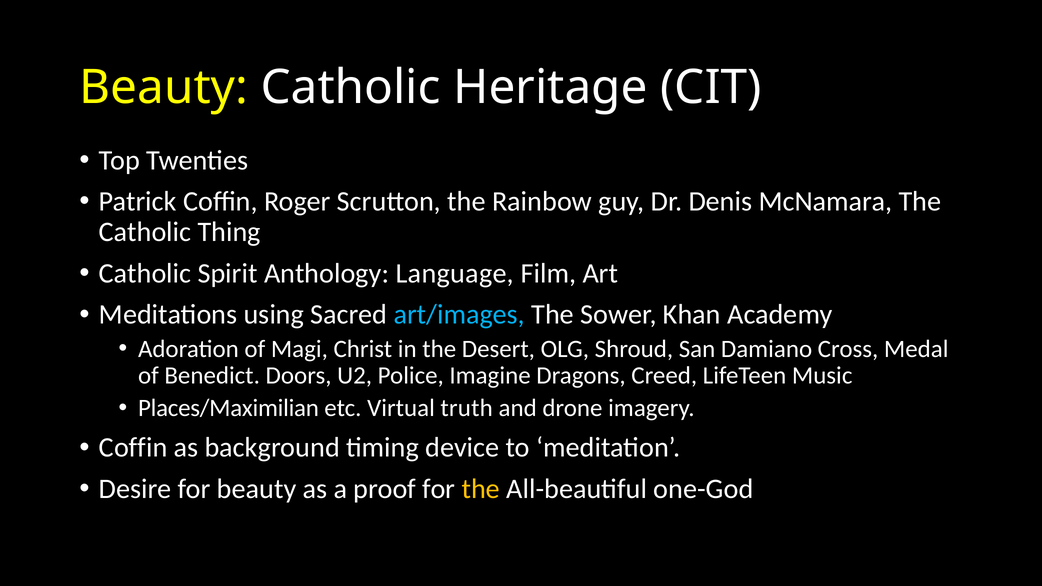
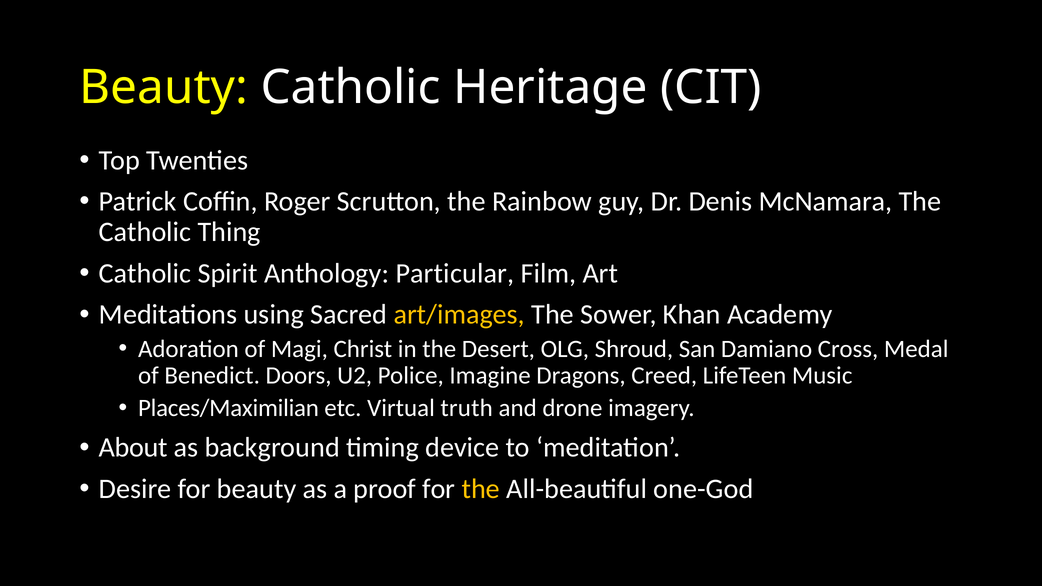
Language: Language -> Particular (455, 273)
art/images colour: light blue -> yellow (459, 315)
Coffin: Coffin -> About (133, 448)
